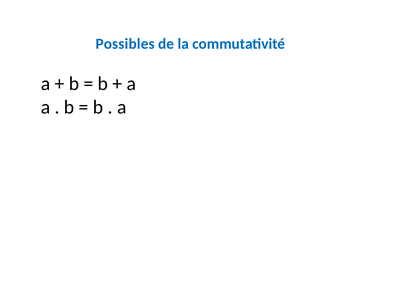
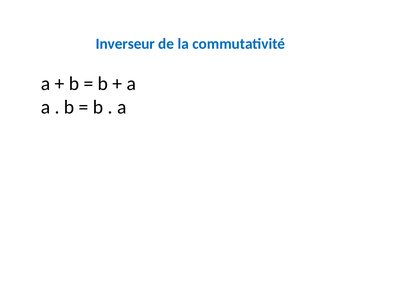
Possibles: Possibles -> Inverseur (125, 44)
